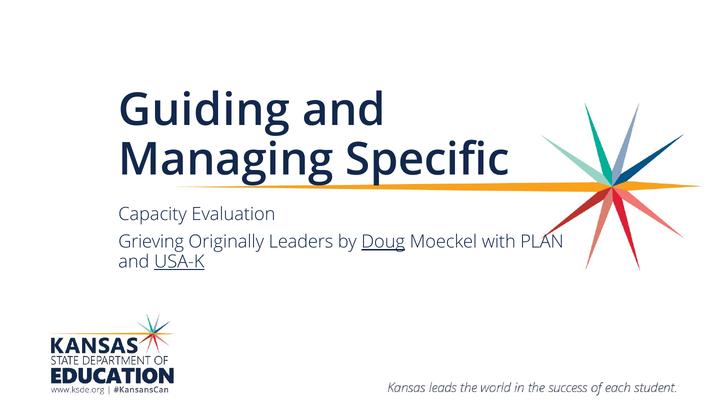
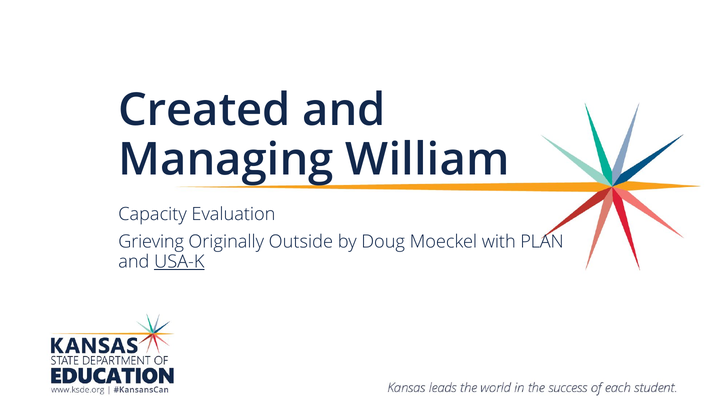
Guiding: Guiding -> Created (204, 110)
Specific: Specific -> William (427, 159)
Leaders: Leaders -> Outside (301, 242)
Doug underline: present -> none (383, 242)
